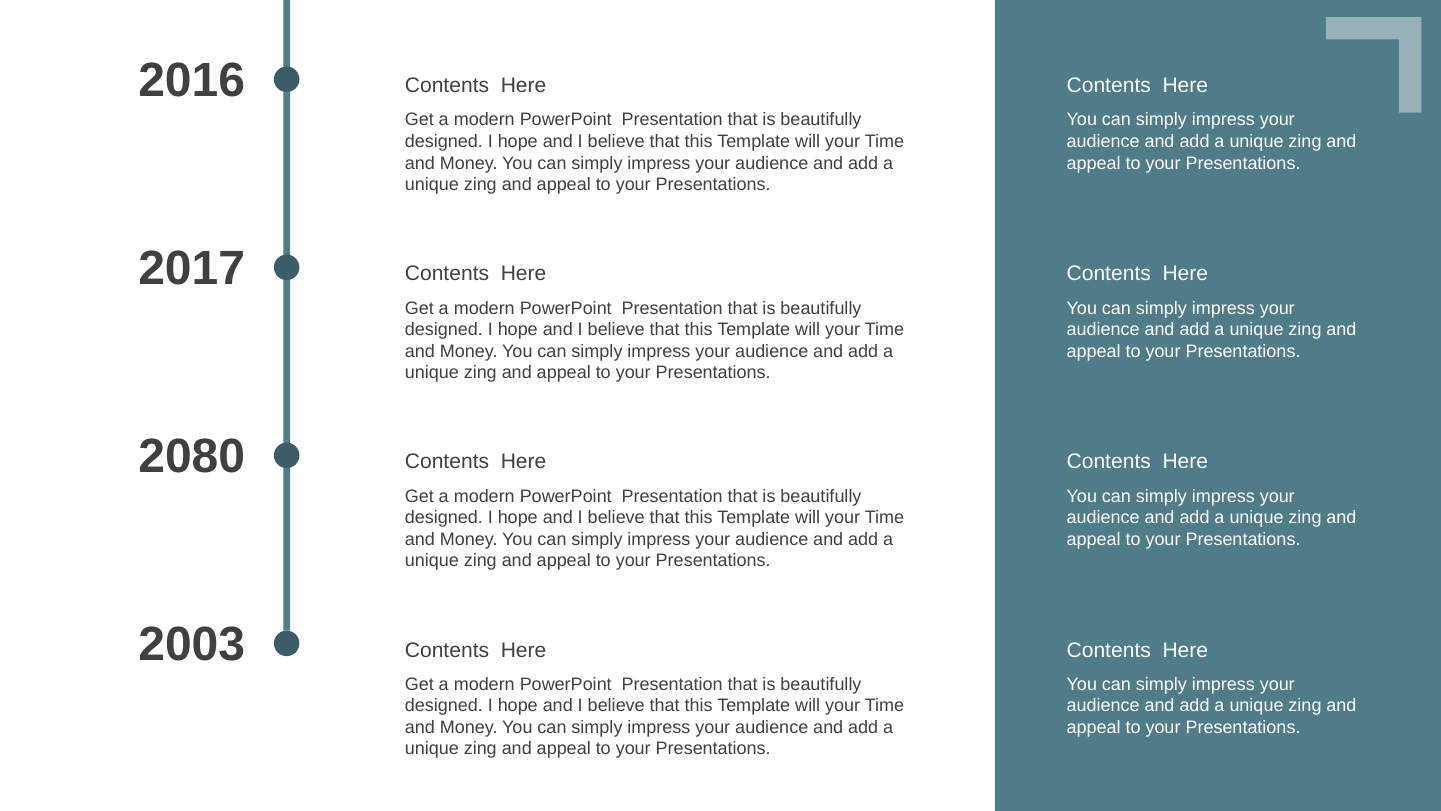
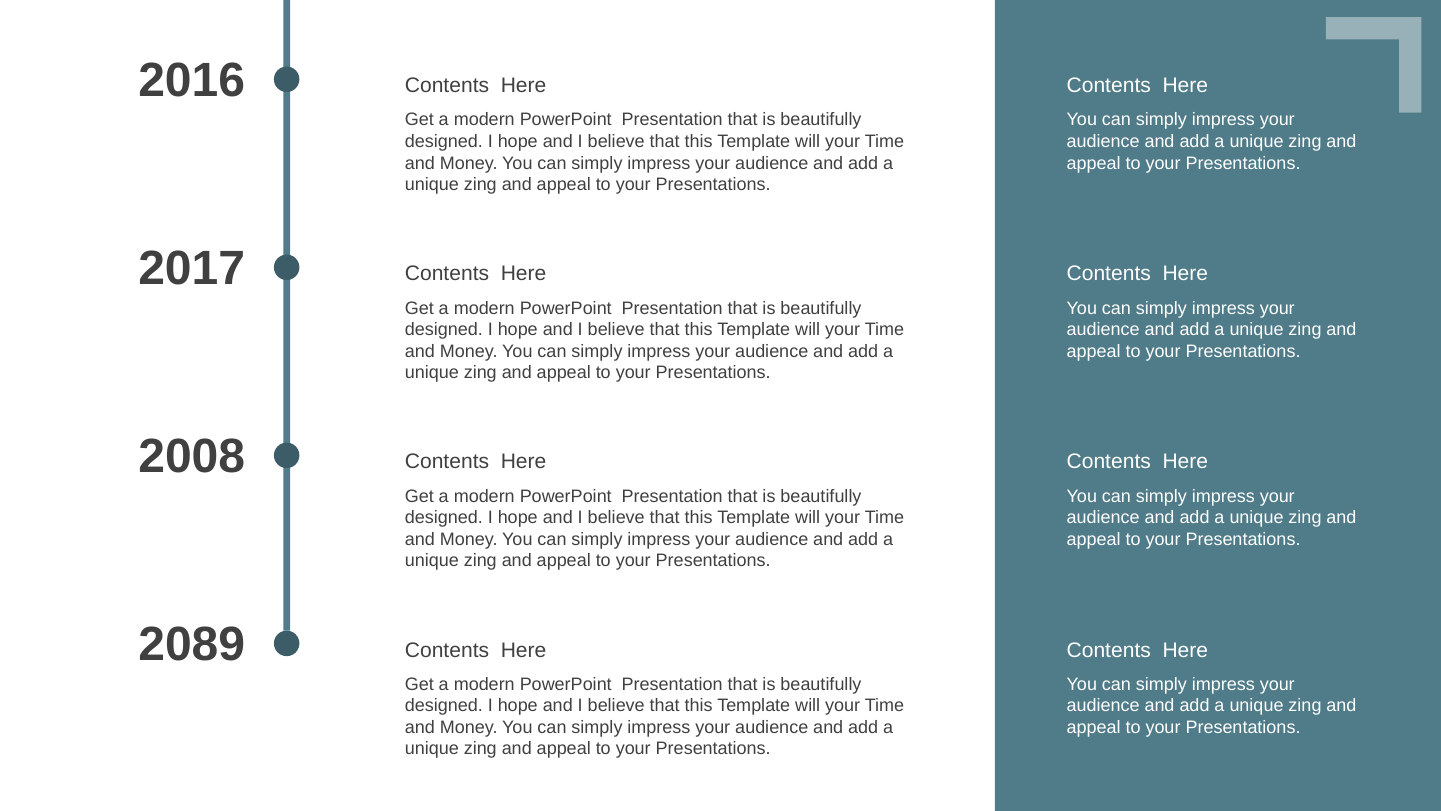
2080: 2080 -> 2008 (192, 457)
2003: 2003 -> 2089 (192, 645)
